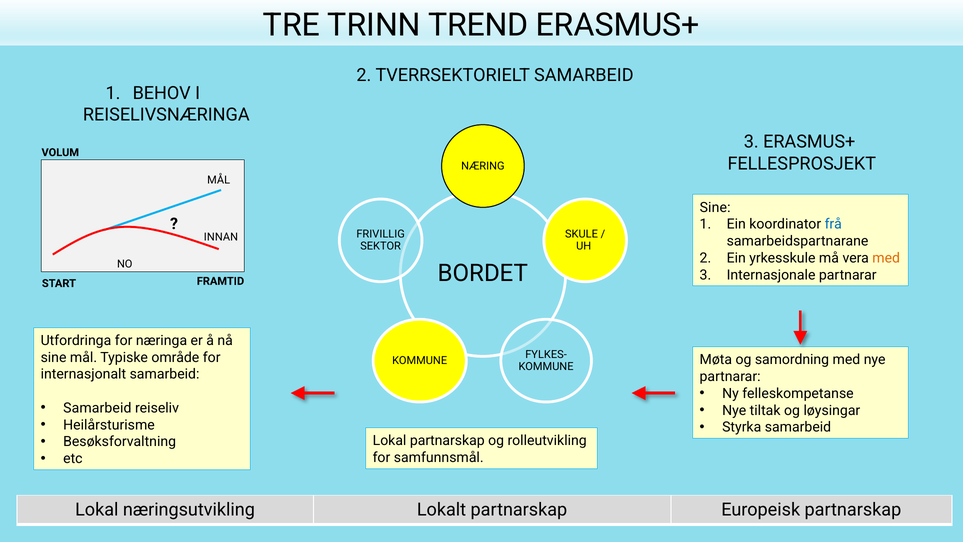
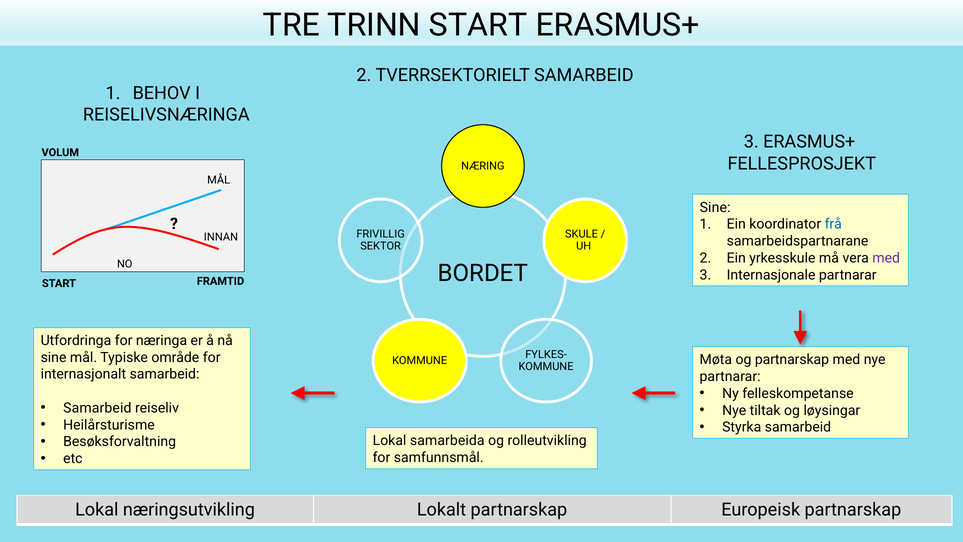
TRINN TREND: TREND -> START (478, 25)
med colour: orange -> purple (886, 258)
og samordning: samordning -> partnarskap (792, 360)
Lokal partnarskap: partnarskap -> samarbeida (447, 440)
